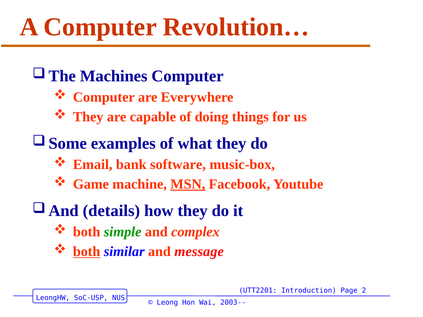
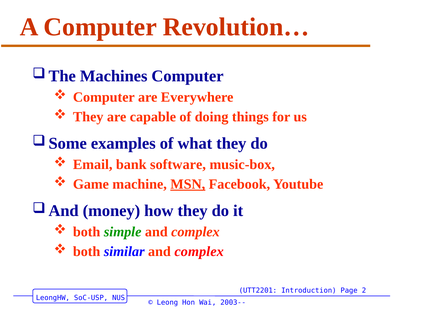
details: details -> money (111, 211)
both underline: present -> none (87, 252)
similar and message: message -> complex (199, 252)
